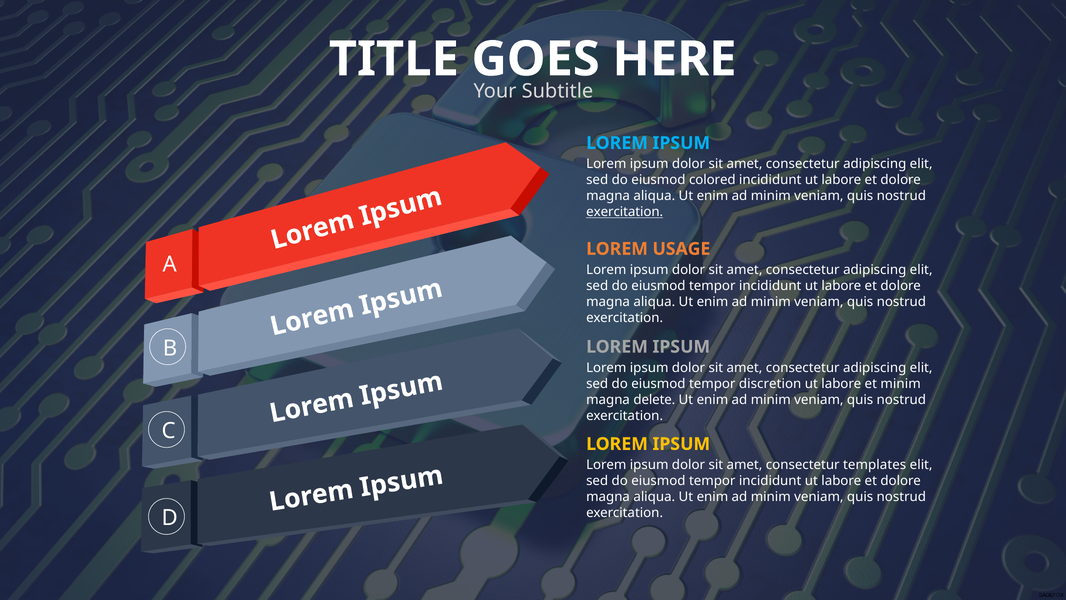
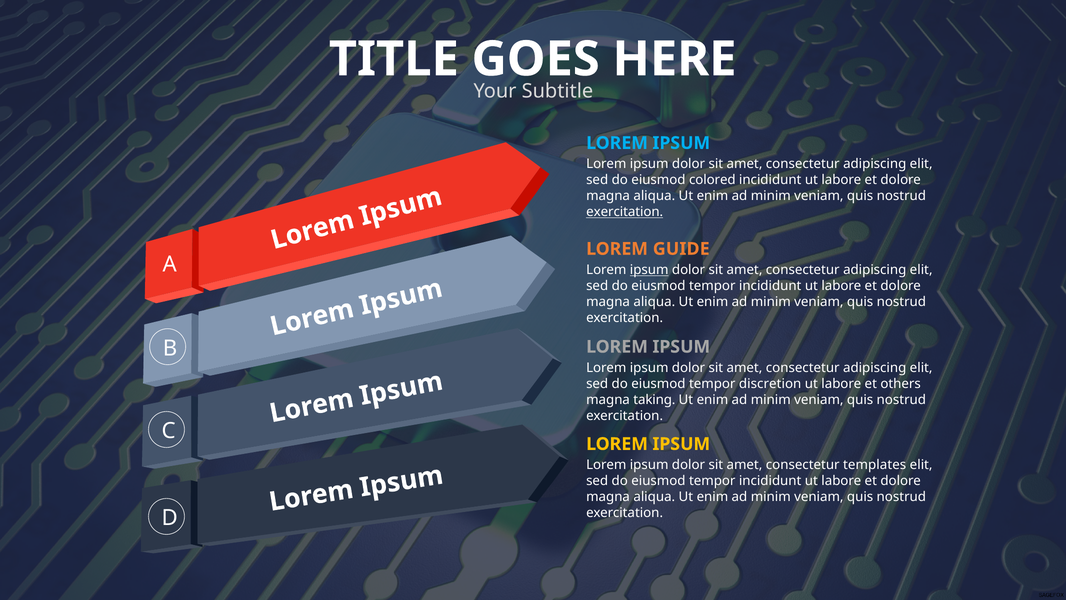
USAGE: USAGE -> GUIDE (681, 249)
ipsum underline: none -> present (649, 270)
et minim: minim -> others (901, 384)
delete: delete -> taking (654, 400)
